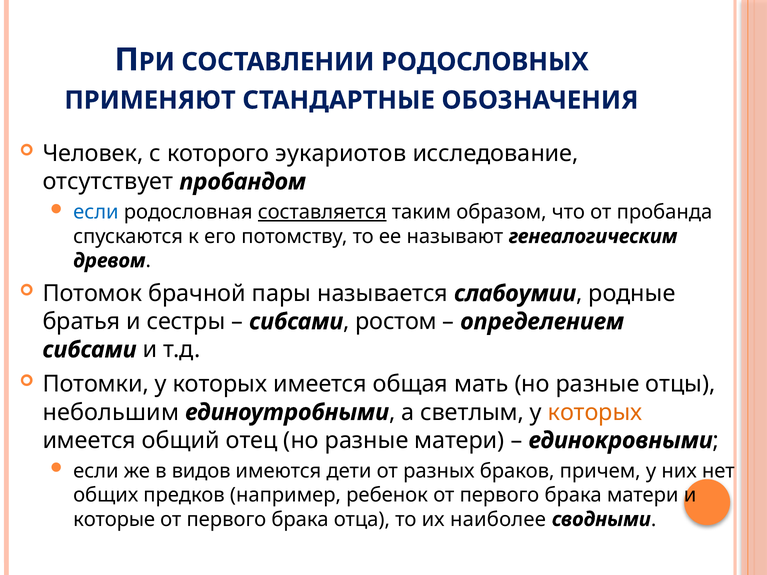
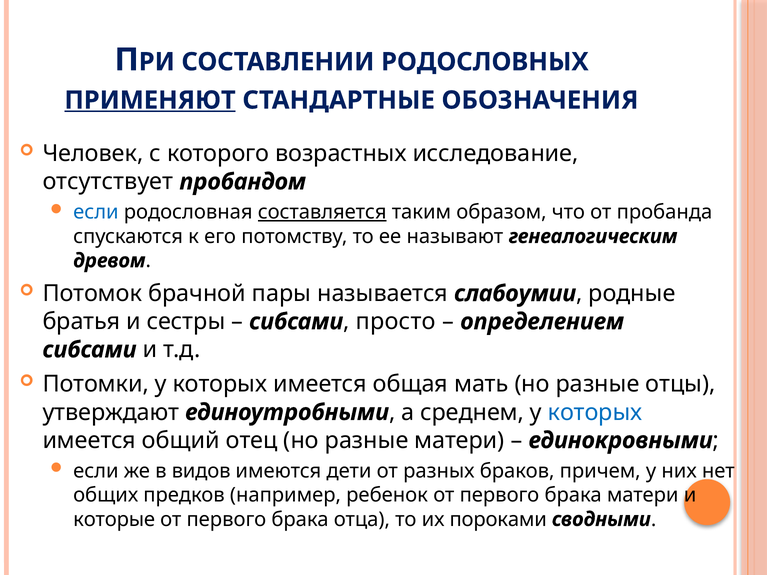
ПРИМЕНЯЮТ underline: none -> present (150, 100)
эукариотов: эукариотов -> возрастных (341, 154)
ростом: ростом -> просто (396, 322)
небольшим: небольшим -> утверждают (111, 412)
светлым: светлым -> среднем (472, 412)
которых colour: orange -> blue (595, 412)
наиболее: наиболее -> пороками (498, 520)
